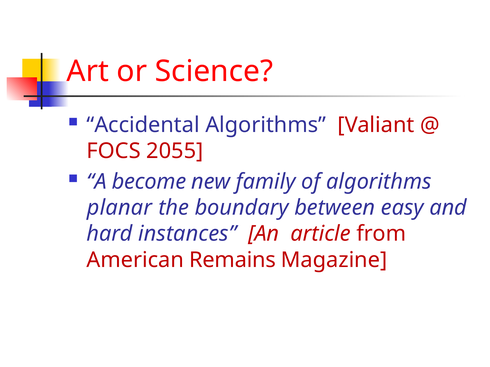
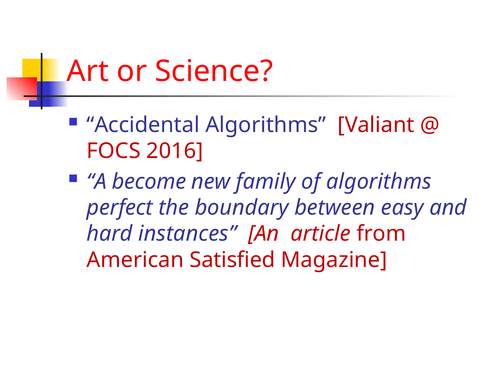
2055: 2055 -> 2016 (175, 151)
planar: planar -> perfect (120, 208)
Remains: Remains -> Satisfied (232, 260)
